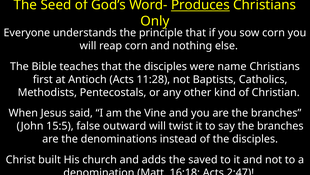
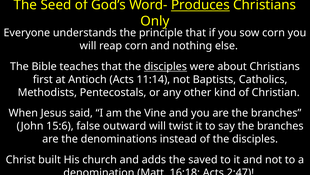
disciples underline: none -> present (165, 66)
name: name -> about (232, 66)
11:28: 11:28 -> 11:14 (153, 79)
15:5: 15:5 -> 15:6 (60, 126)
